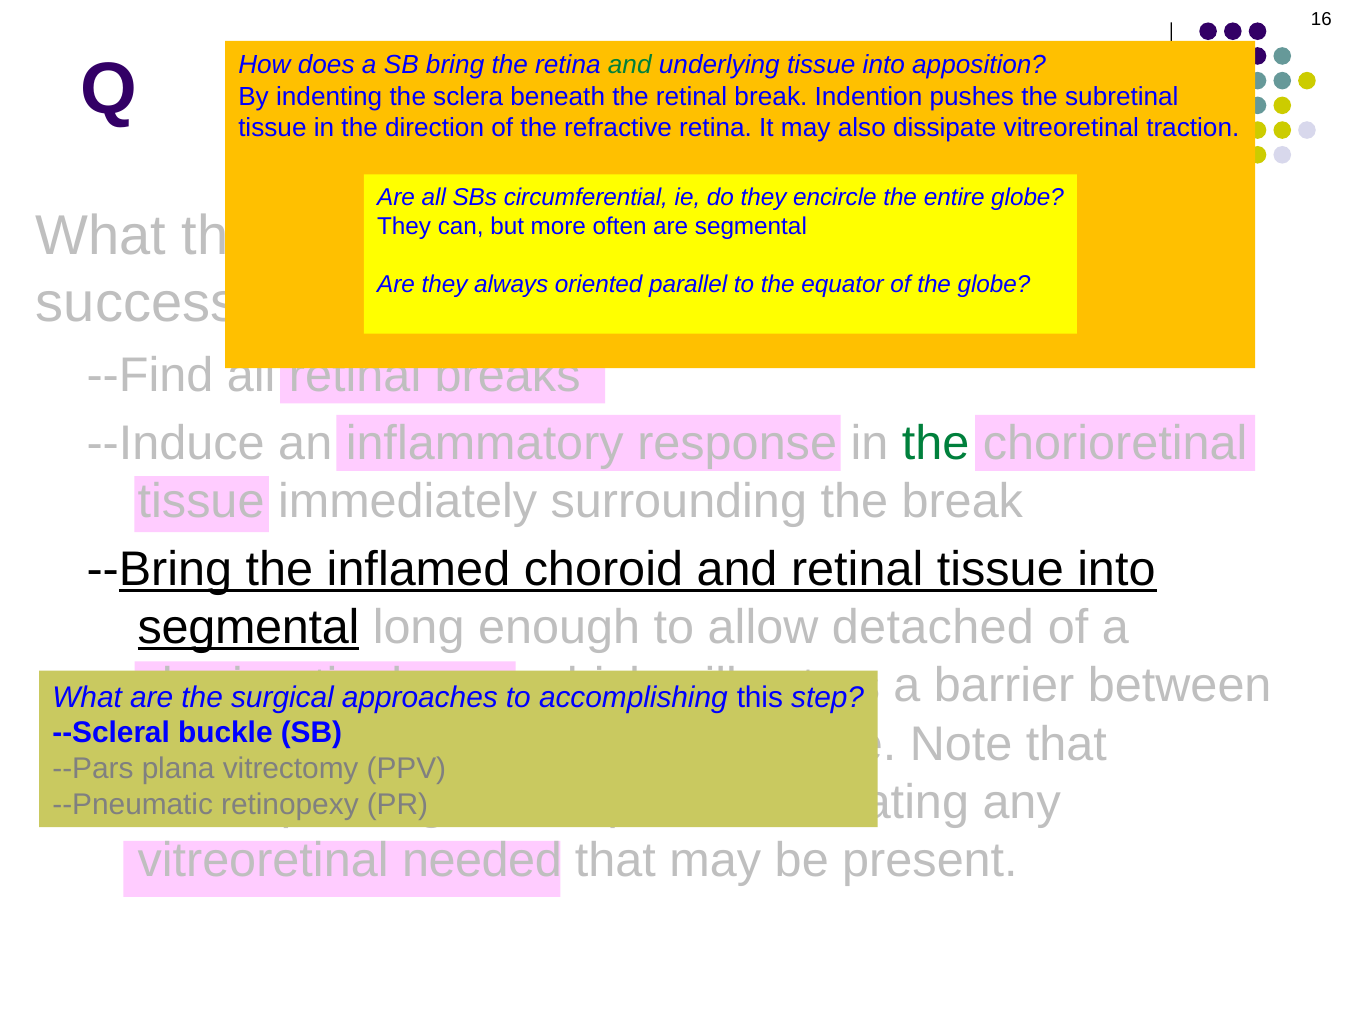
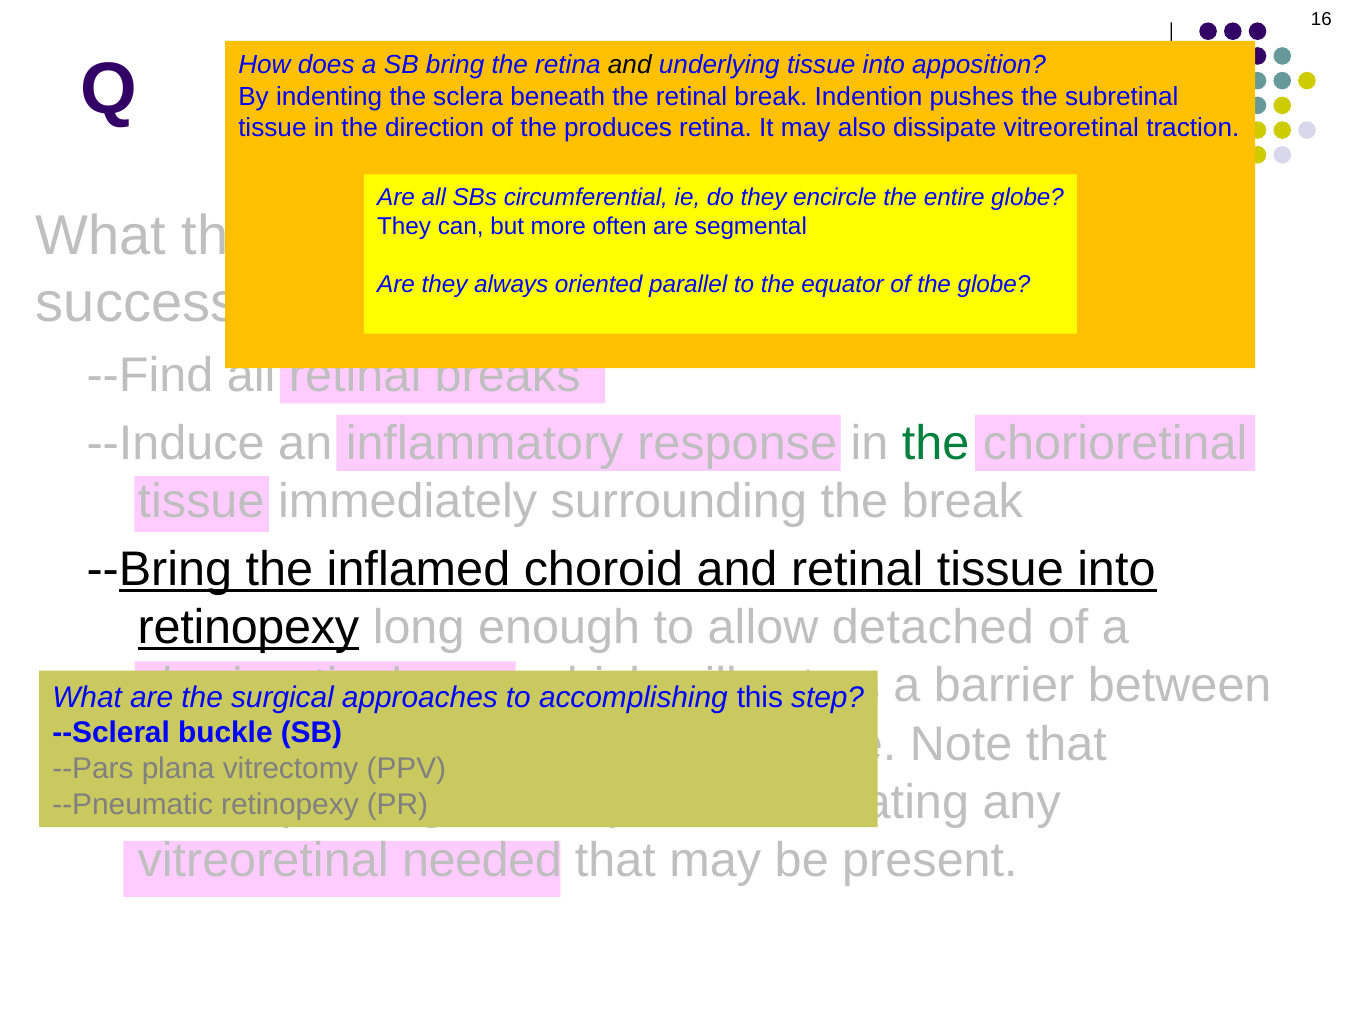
and colour: green -> black (630, 65)
of the refractive: refractive -> produces (618, 128)
segmental: segmental -> retinopexy (248, 627)
